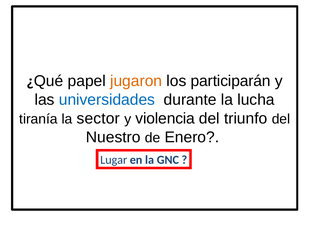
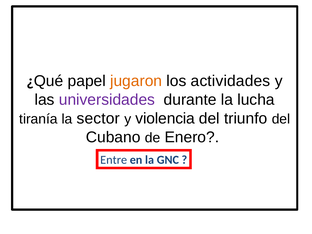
participarán: participarán -> actividades (230, 81)
universidades colour: blue -> purple (107, 100)
Nuestro: Nuestro -> Cubano (113, 137)
Lugar: Lugar -> Entre (114, 160)
